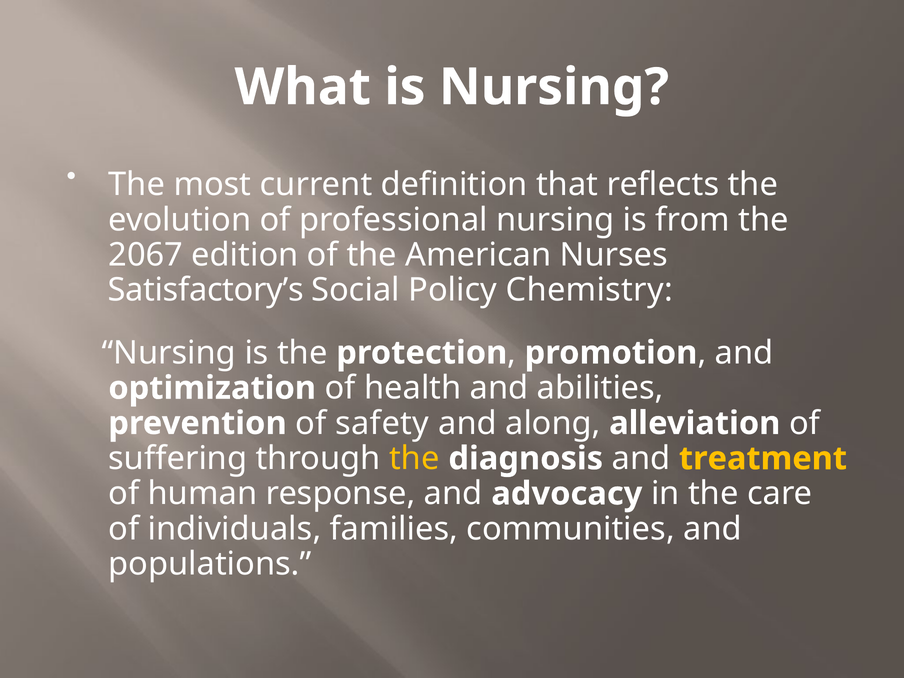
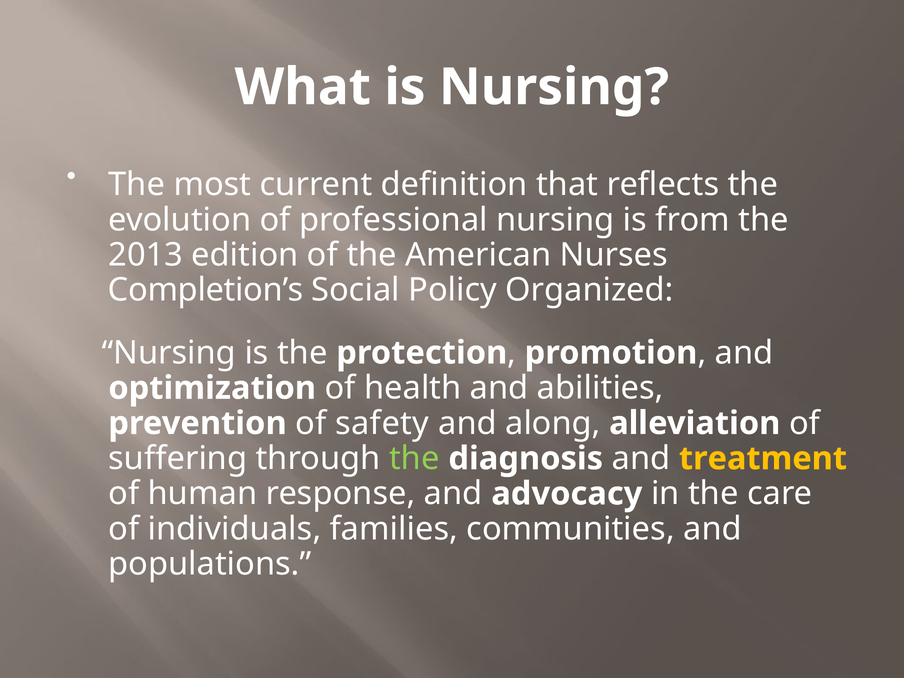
2067: 2067 -> 2013 (146, 255)
Satisfactory’s: Satisfactory’s -> Completion’s (206, 290)
Chemistry: Chemistry -> Organized (589, 290)
the colour: yellow -> light green (414, 458)
